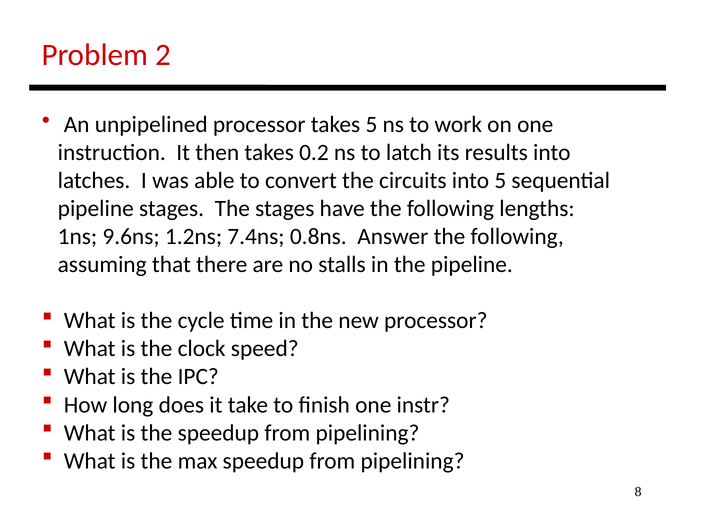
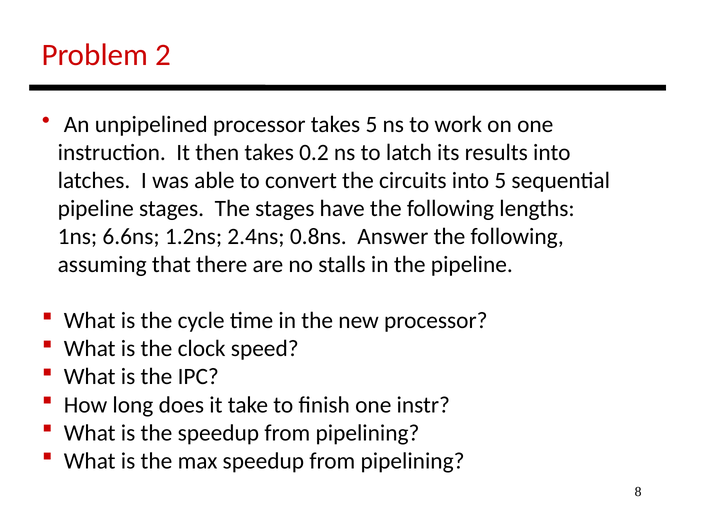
9.6ns: 9.6ns -> 6.6ns (131, 236)
7.4ns: 7.4ns -> 2.4ns (256, 236)
